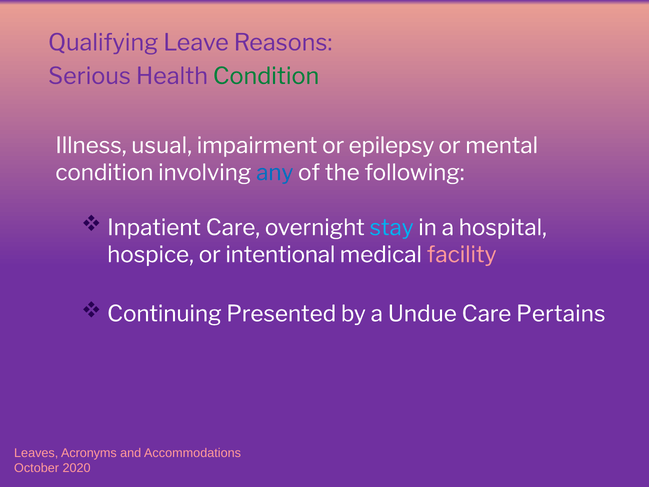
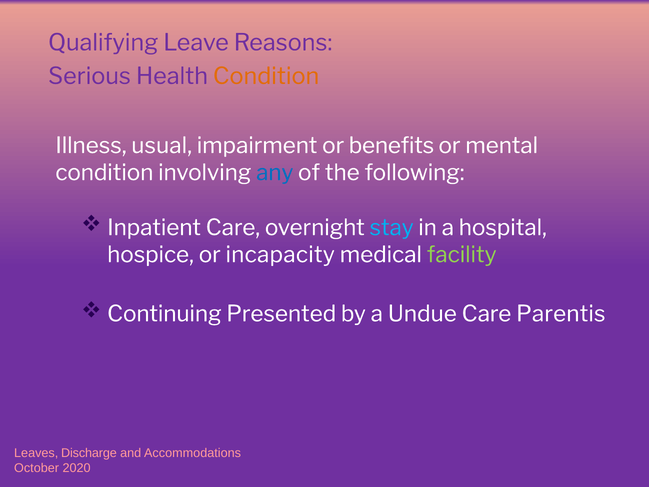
Condition colour: green -> orange (266, 76)
epilepsy: epilepsy -> benefits (391, 146)
intentional: intentional -> incapacity (280, 255)
facility colour: pink -> light green (462, 255)
Pertains: Pertains -> Parentis (561, 314)
Acronyms: Acronyms -> Discharge (89, 453)
